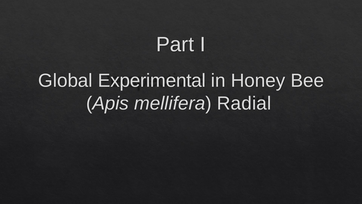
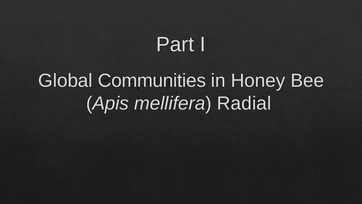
Experimental: Experimental -> Communities (152, 80)
